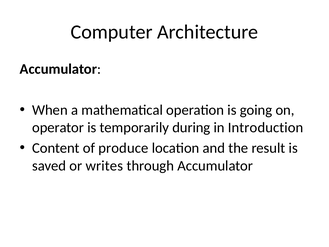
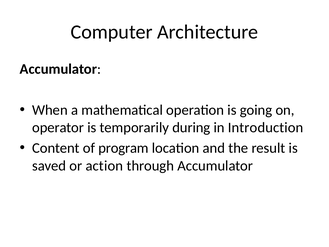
produce: produce -> program (124, 148)
writes: writes -> action (104, 166)
